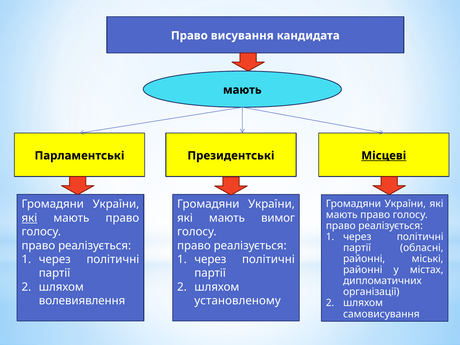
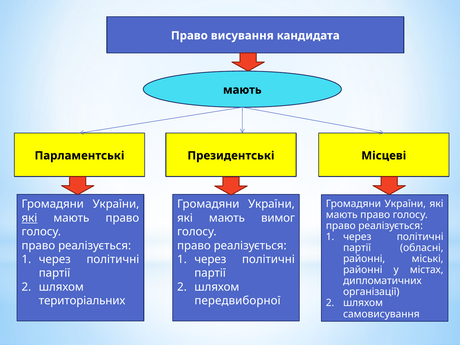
Місцеві underline: present -> none (384, 156)
волевиявлення: волевиявлення -> територіальних (82, 301)
установленому: установленому -> передвиборної (238, 301)
